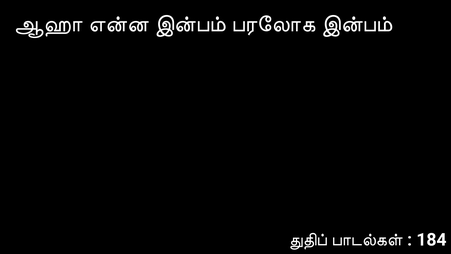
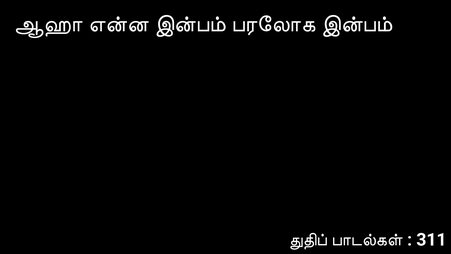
184: 184 -> 311 (431, 239)
